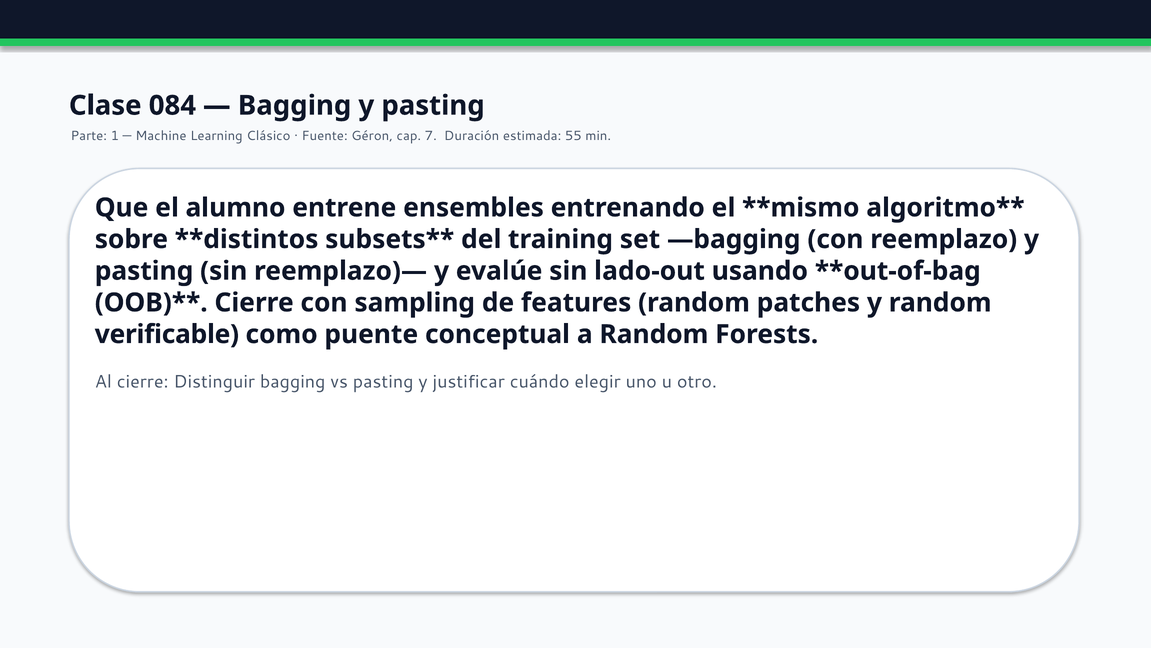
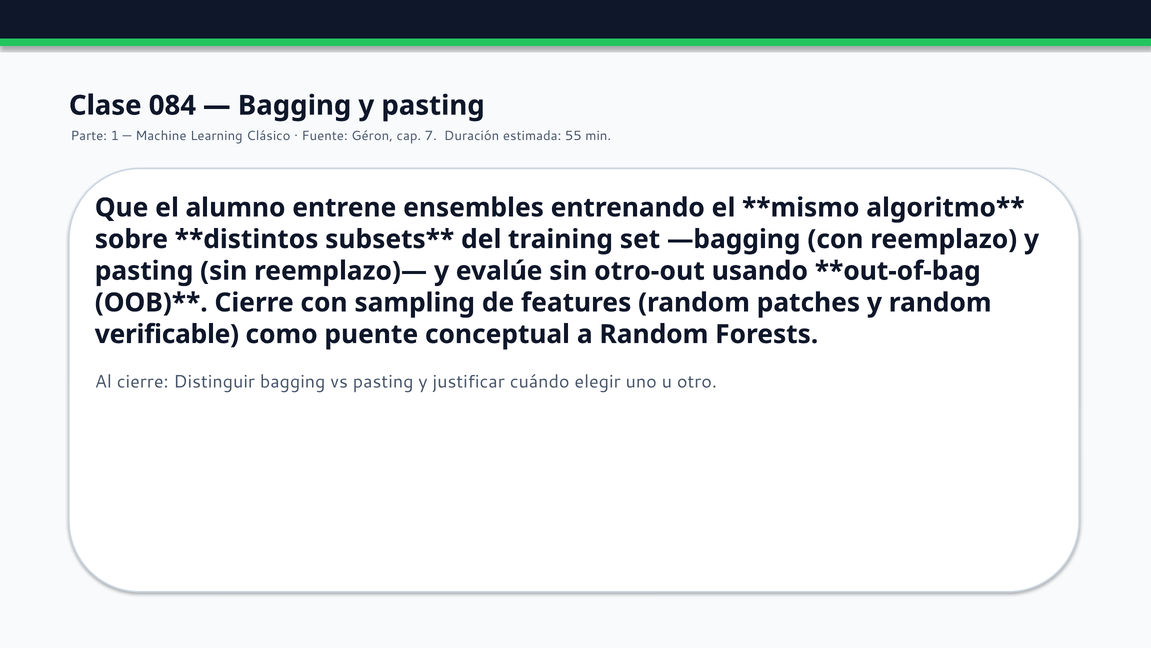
lado-out: lado-out -> otro-out (649, 271)
